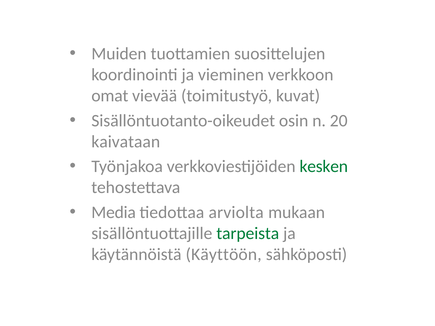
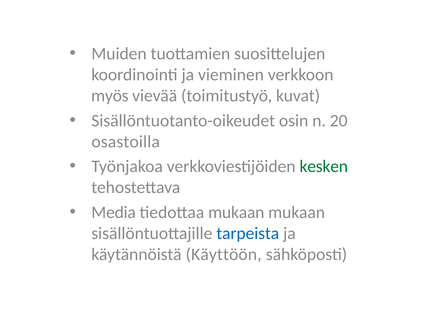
omat: omat -> myös (110, 96)
kaivataan: kaivataan -> osastoilla (126, 142)
tiedottaa arviolta: arviolta -> mukaan (236, 213)
tarpeista colour: green -> blue (248, 234)
